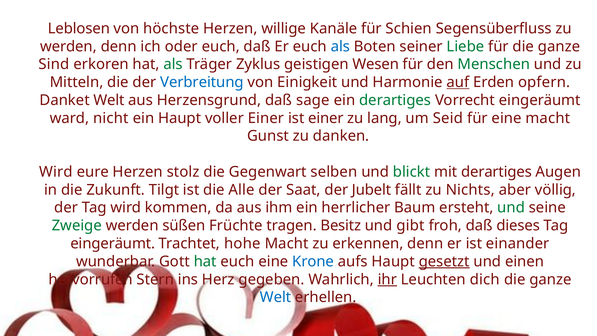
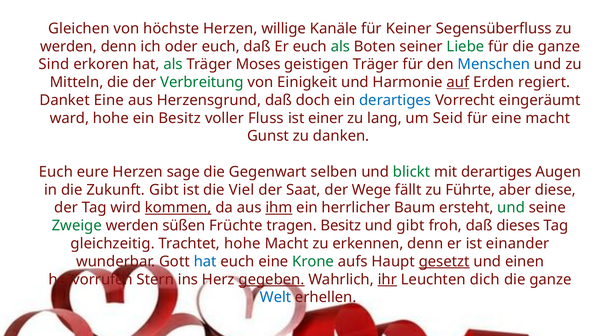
Leblosen: Leblosen -> Gleichen (79, 29)
Schien: Schien -> Keiner (409, 29)
als colour: blue -> green (340, 46)
Zyklus: Zyklus -> Moses (258, 64)
geistigen Wesen: Wesen -> Träger (376, 64)
Menschen colour: green -> blue (494, 64)
Verbreitung colour: blue -> green (202, 82)
opfern: opfern -> regiert (544, 82)
Danket Welt: Welt -> Eine (109, 100)
sage: sage -> doch (313, 100)
derartiges colour: green -> blue (395, 100)
ward nicht: nicht -> hohe (111, 118)
ein Haupt: Haupt -> Besitz (180, 118)
voller Einer: Einer -> Fluss (266, 118)
Wird: Wird -> Euch (56, 172)
stolz: stolz -> sage (183, 172)
Zukunft Tilgt: Tilgt -> Gibt (164, 190)
Alle: Alle -> Viel (242, 190)
Jubelt: Jubelt -> Wege (372, 190)
Nichts: Nichts -> Führte (470, 190)
völlig: völlig -> diese (555, 190)
kommen underline: none -> present (178, 208)
ihm underline: none -> present (279, 208)
eingeräumt: eingeräumt -> gleichzeitig (113, 243)
hat colour: green -> blue (205, 261)
Krone colour: blue -> green (313, 261)
gegeben underline: none -> present (272, 279)
